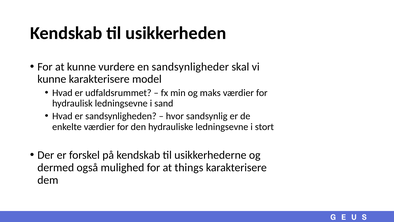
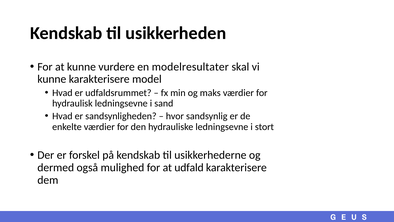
sandsynligheder: sandsynligheder -> modelresultater (190, 67)
things: things -> udfald (189, 167)
